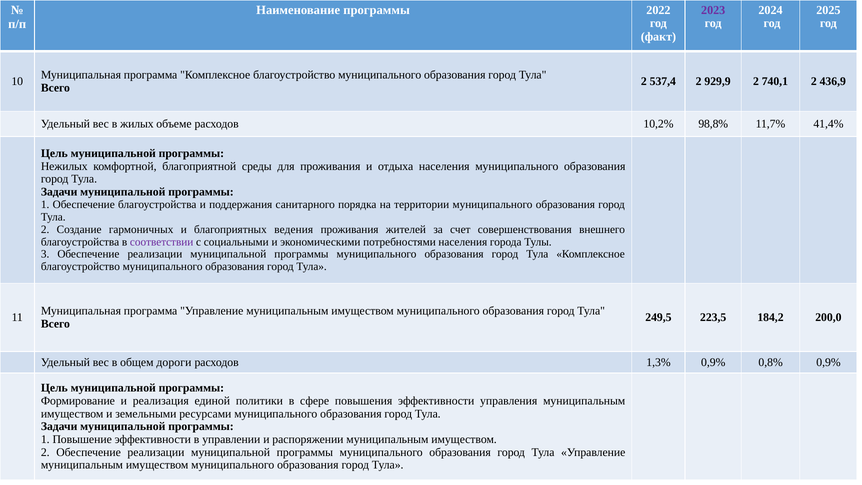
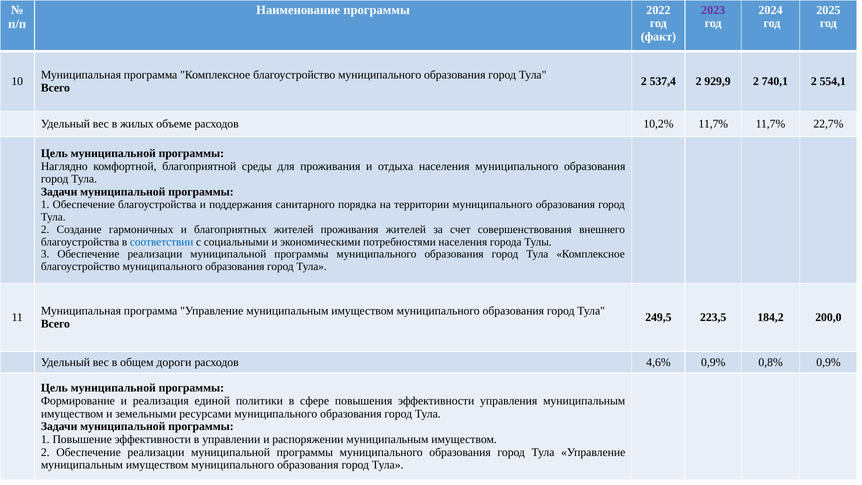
436,9: 436,9 -> 554,1 (833, 81)
10,2% 98,8%: 98,8% -> 11,7% (713, 124)
41,4%: 41,4% -> 22,7% (828, 124)
Нежилых: Нежилых -> Наглядно (64, 166)
благоприятных ведения: ведения -> жителей (294, 229)
соответствии colour: purple -> blue (162, 242)
1,3%: 1,3% -> 4,6% (659, 362)
